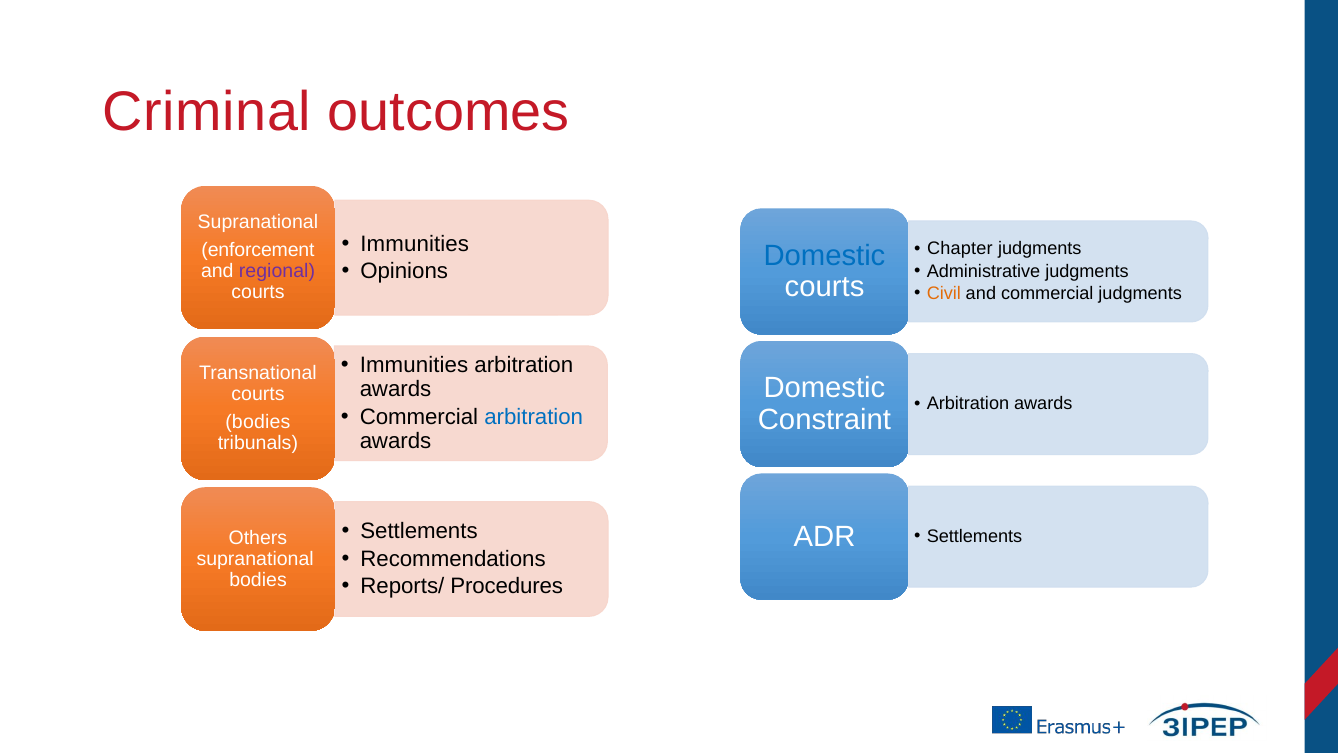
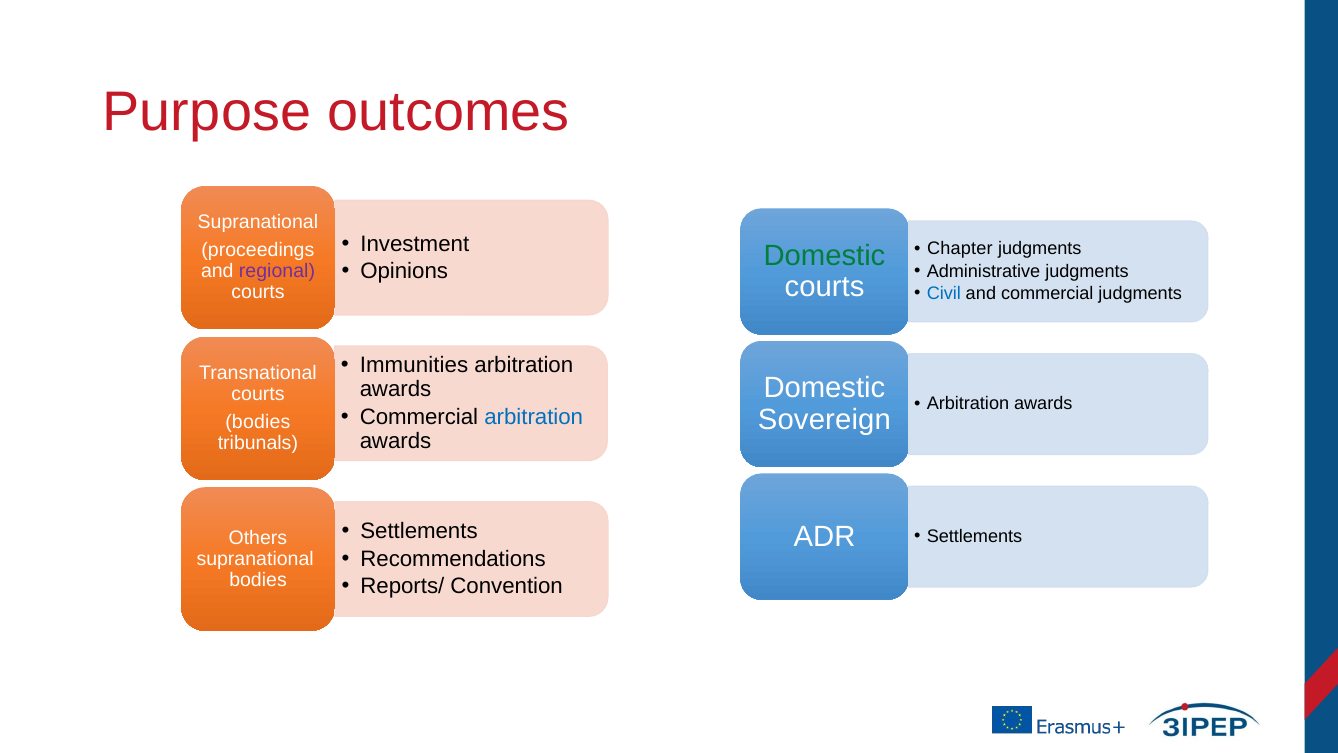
Criminal: Criminal -> Purpose (207, 112)
Immunities: Immunities -> Investment (415, 244)
enforcement: enforcement -> proceedings (258, 250)
Domestic colour: blue -> green (824, 255)
Civil colour: orange -> blue (944, 294)
Constraint: Constraint -> Sovereign (824, 419)
Procedures: Procedures -> Convention (507, 586)
